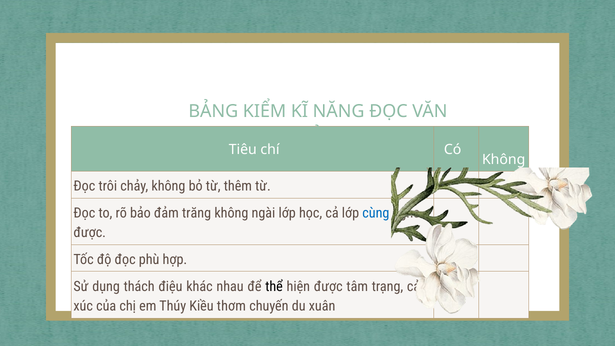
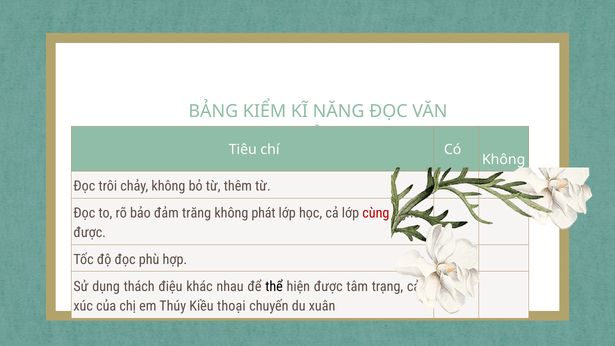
ngài: ngài -> phát (264, 213)
cùng colour: blue -> red (376, 213)
thơm: thơm -> thoại (231, 306)
